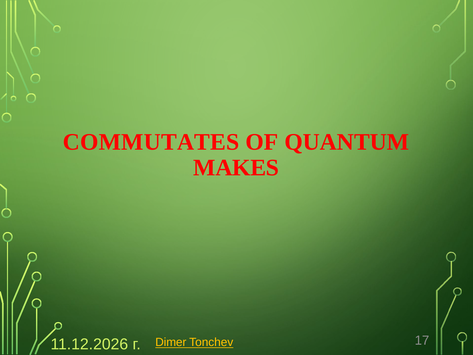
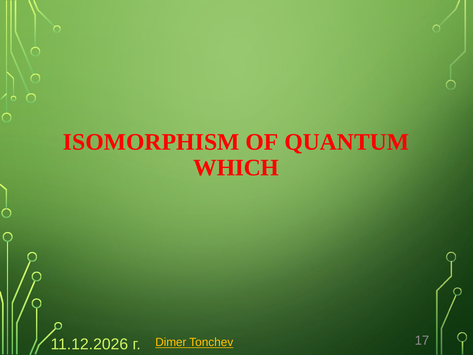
COMMUTATES: COMMUTATES -> ISOMORPHISM (151, 142)
MAKES: MAKES -> WHICH (236, 167)
